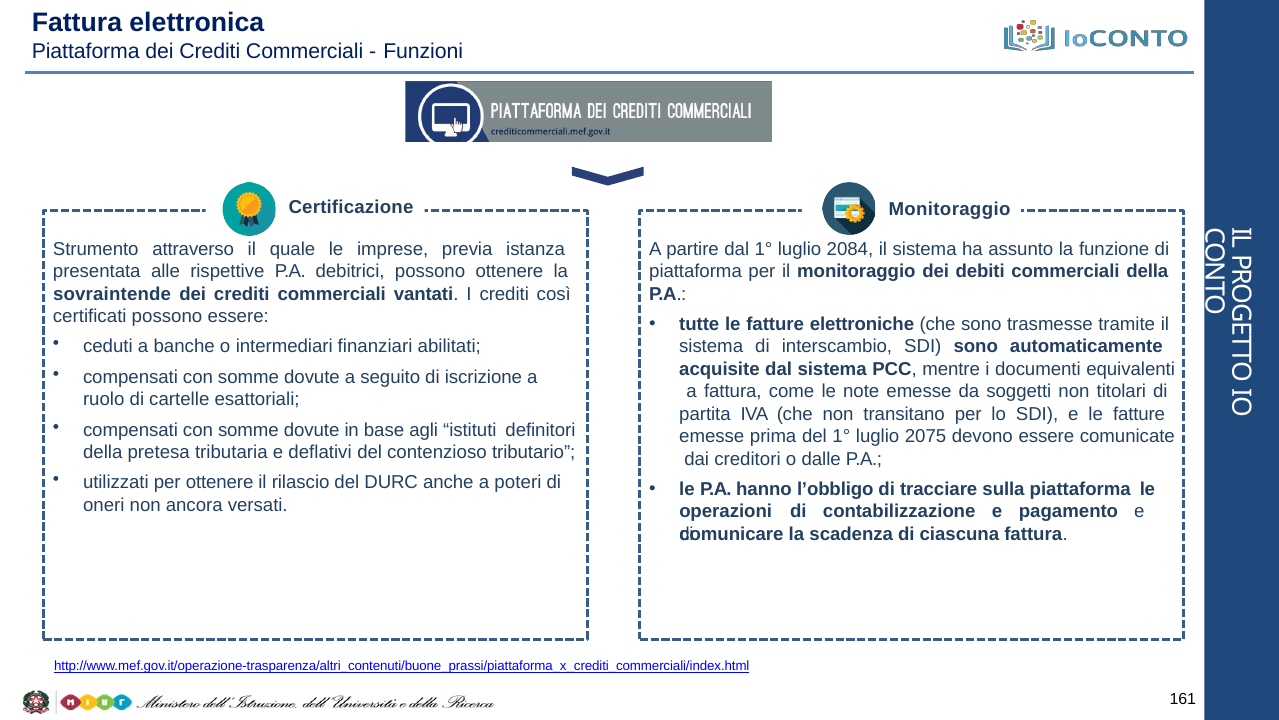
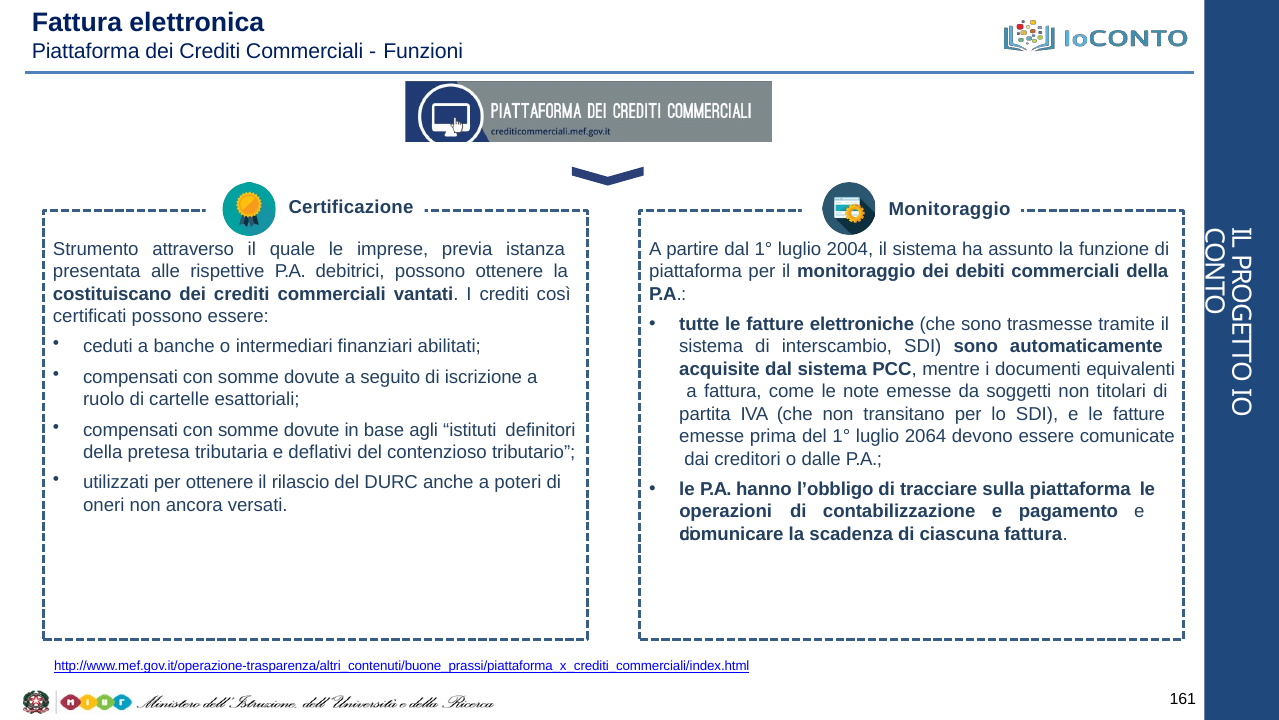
2084: 2084 -> 2004 (850, 249)
sovraintende: sovraintende -> costituiscano (112, 294)
2075: 2075 -> 2064 (926, 436)
